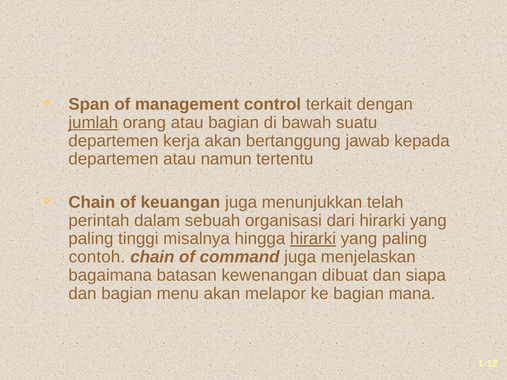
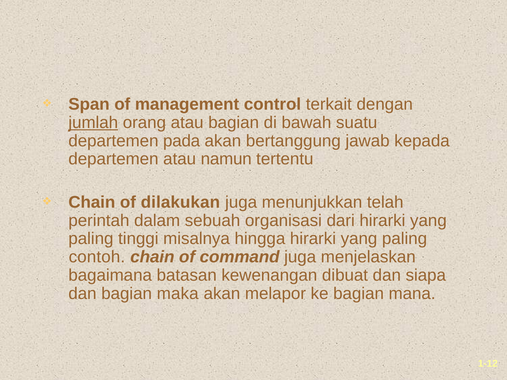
kerja: kerja -> pada (182, 141)
keuangan: keuangan -> dilakukan (180, 202)
hirarki underline: present -> none (313, 239)
menu: menu -> maka (178, 294)
